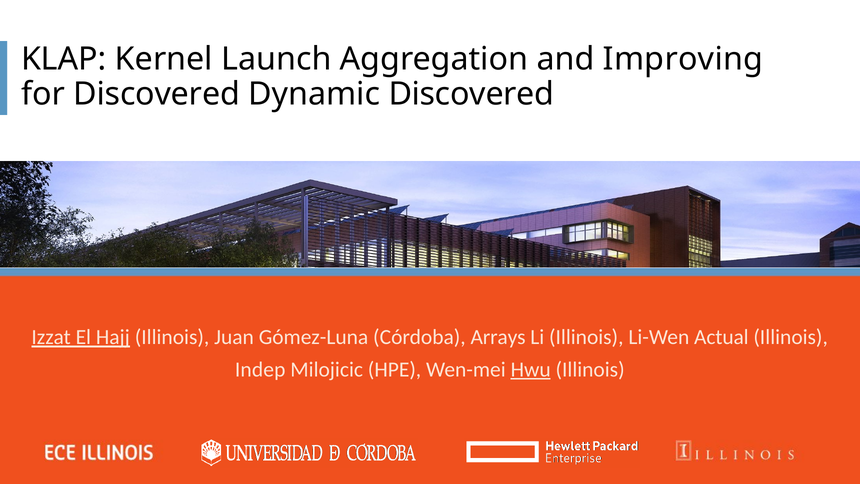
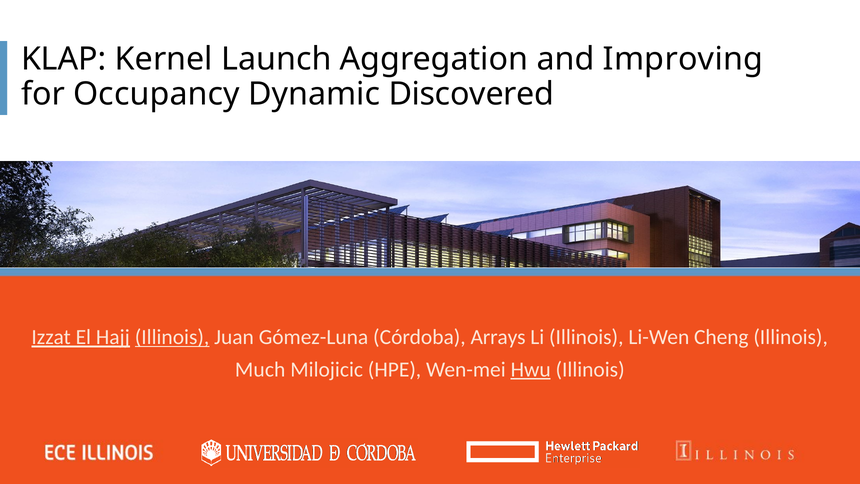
for Discovered: Discovered -> Occupancy (156, 94)
Illinois underline: none -> present (172, 337)
Actual: Actual -> Cheng (721, 337)
Indep: Indep -> Much (260, 369)
